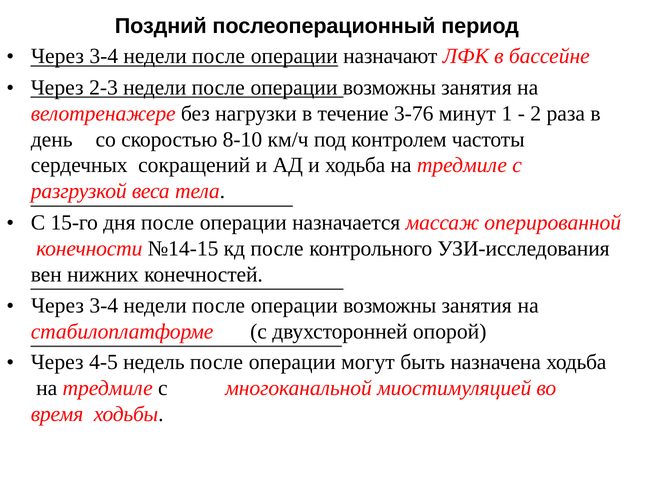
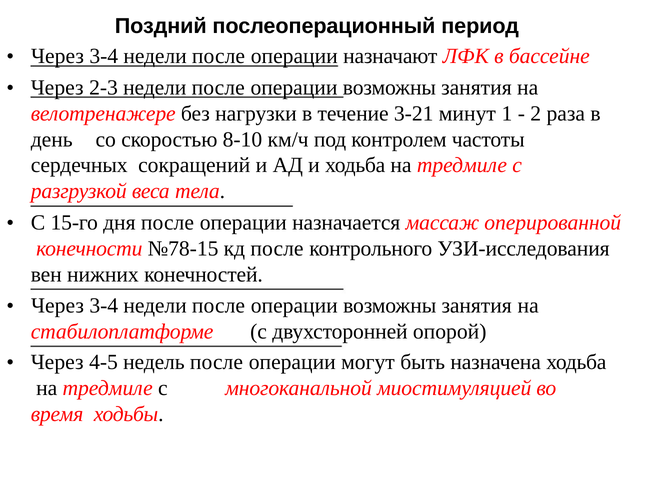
3-76: 3-76 -> 3-21 (414, 113)
№14-15: №14-15 -> №78-15 (183, 248)
